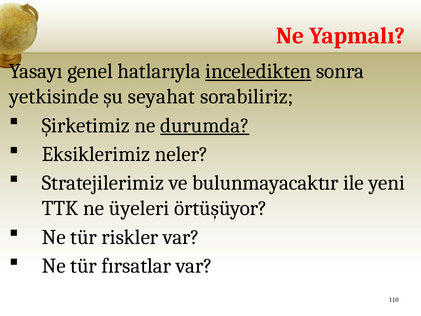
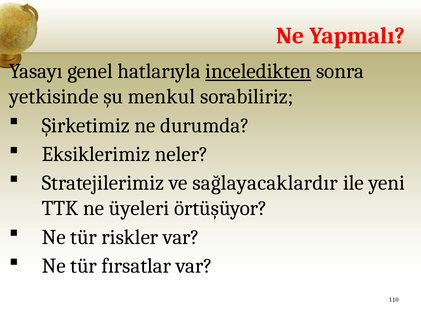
seyahat: seyahat -> menkul (162, 97)
durumda underline: present -> none (205, 125)
bulunmayacaktır: bulunmayacaktır -> sağlayacaklardır (265, 183)
